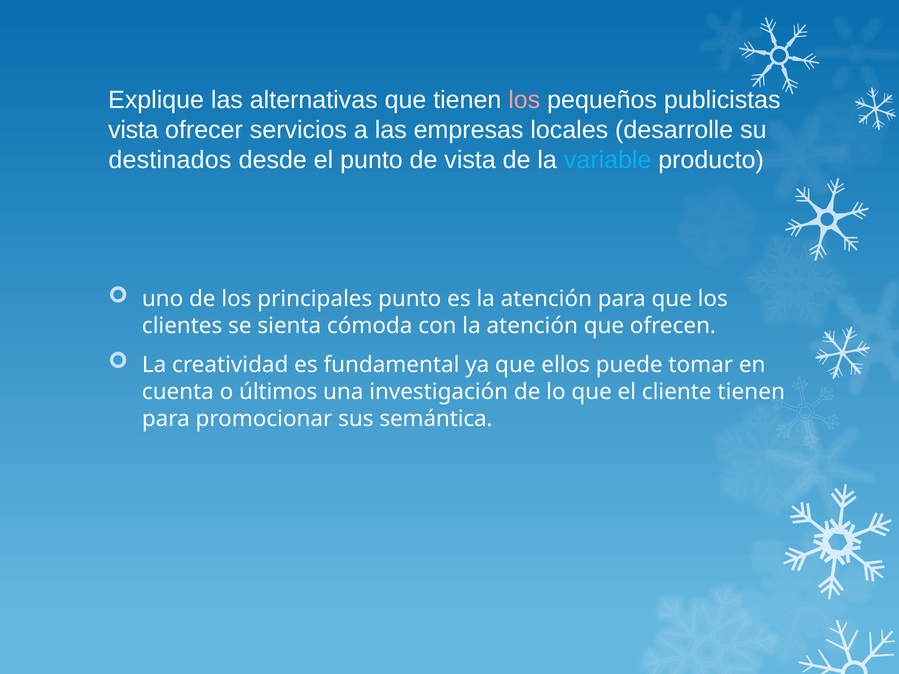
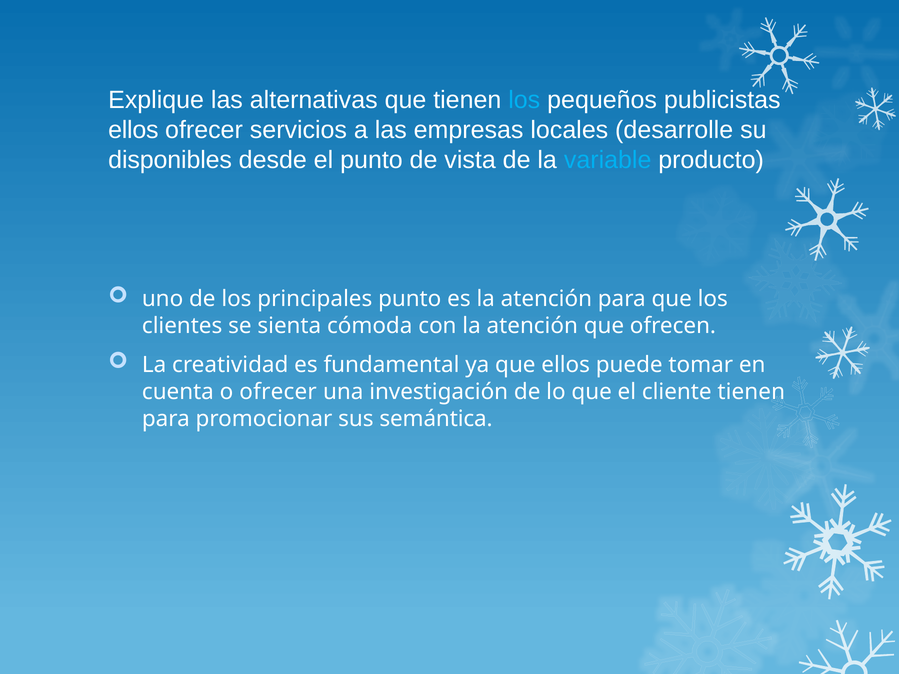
los colour: pink -> light blue (524, 100)
vista: vista -> ellos (133, 130)
destinados: destinados -> disponibles (170, 160)
o últimos: últimos -> ofrecer (278, 392)
